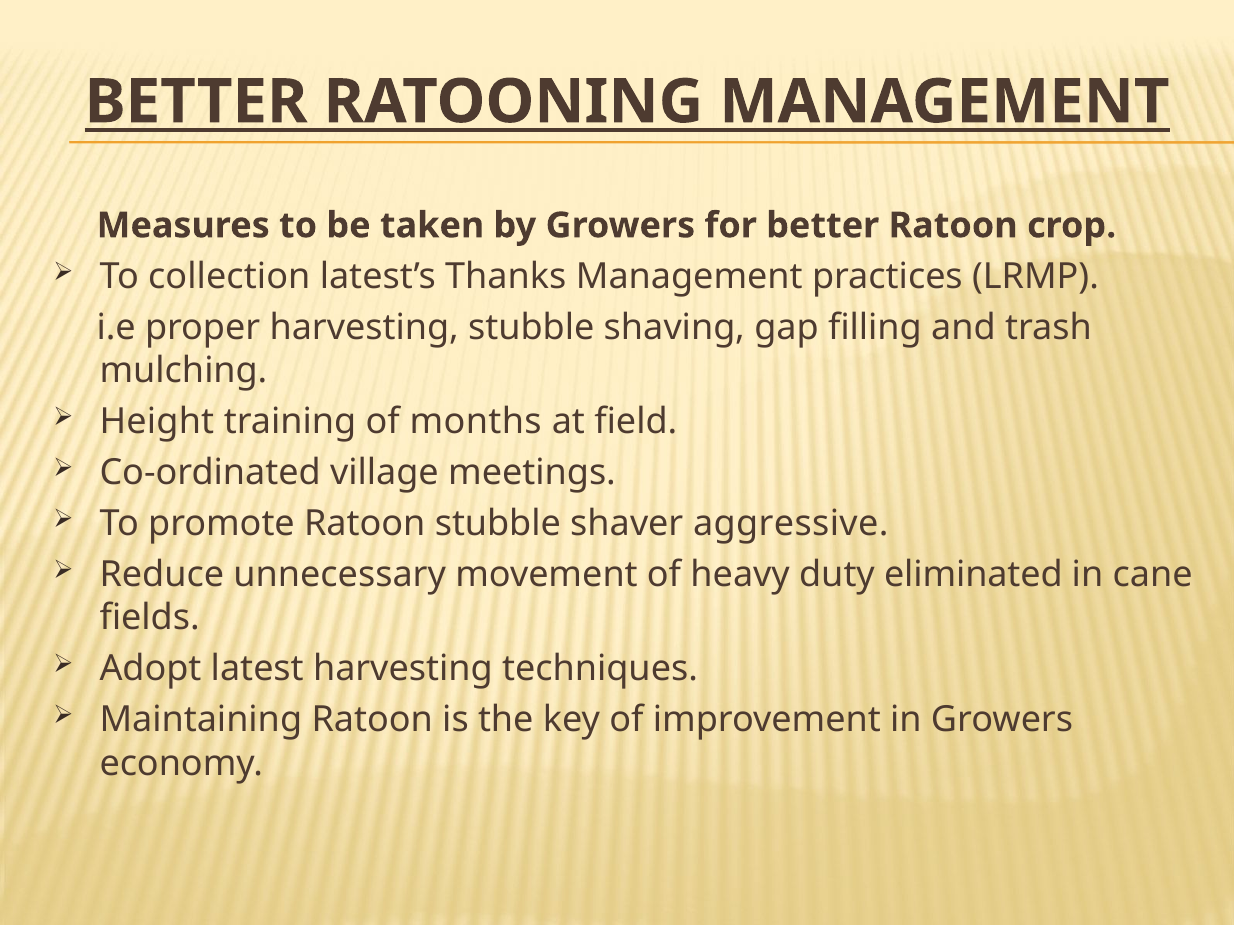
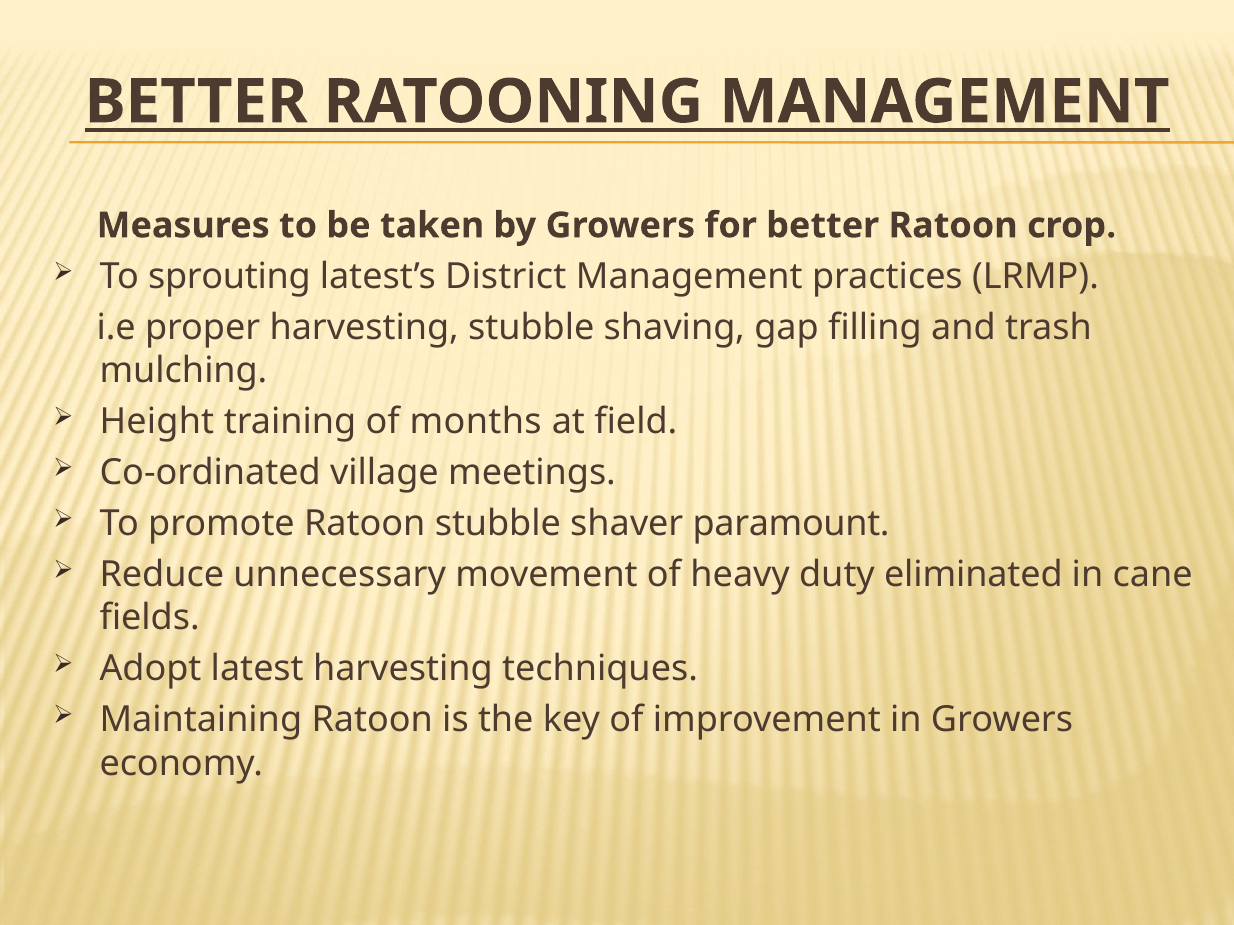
collection: collection -> sprouting (229, 277)
Thanks: Thanks -> District (506, 277)
aggressive: aggressive -> paramount (791, 524)
